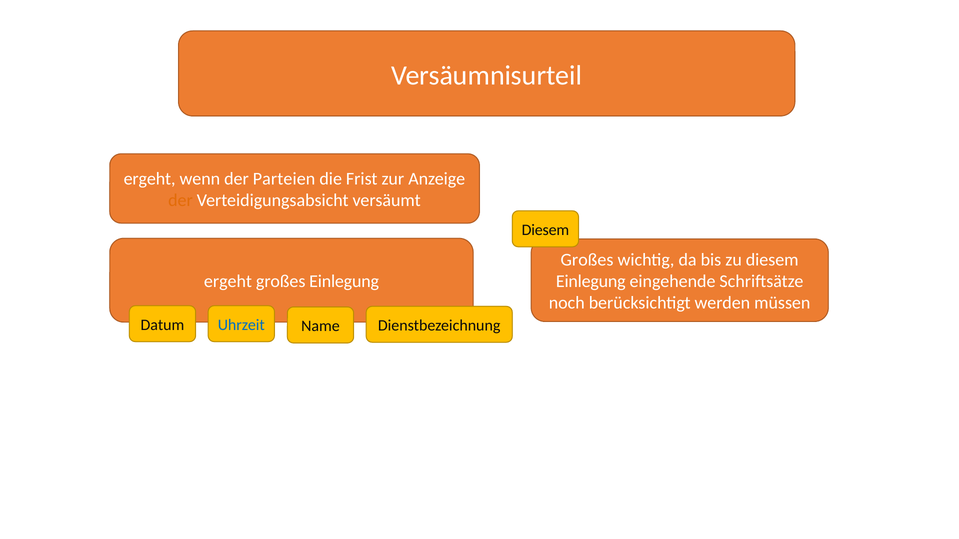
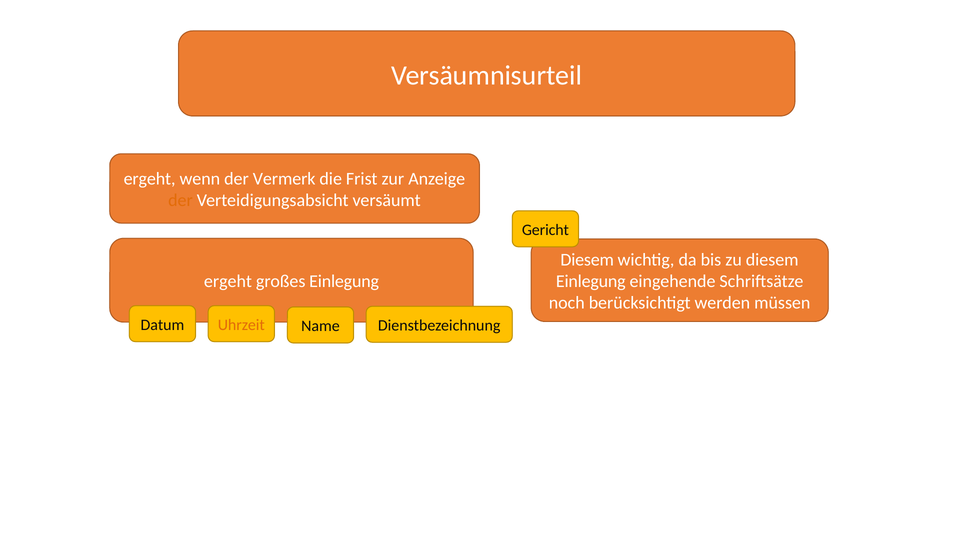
Parteien: Parteien -> Vermerk (284, 179)
Diesem: Diesem -> Gericht (545, 230)
Großes: Großes -> Diesem (587, 260)
Uhrzeit colour: blue -> orange (241, 325)
